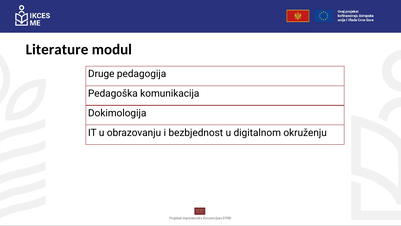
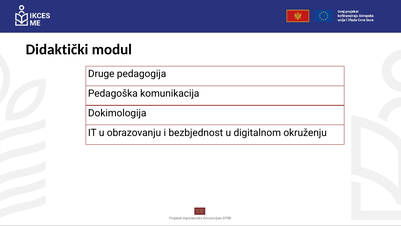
Literature: Literature -> Didaktički (57, 50)
